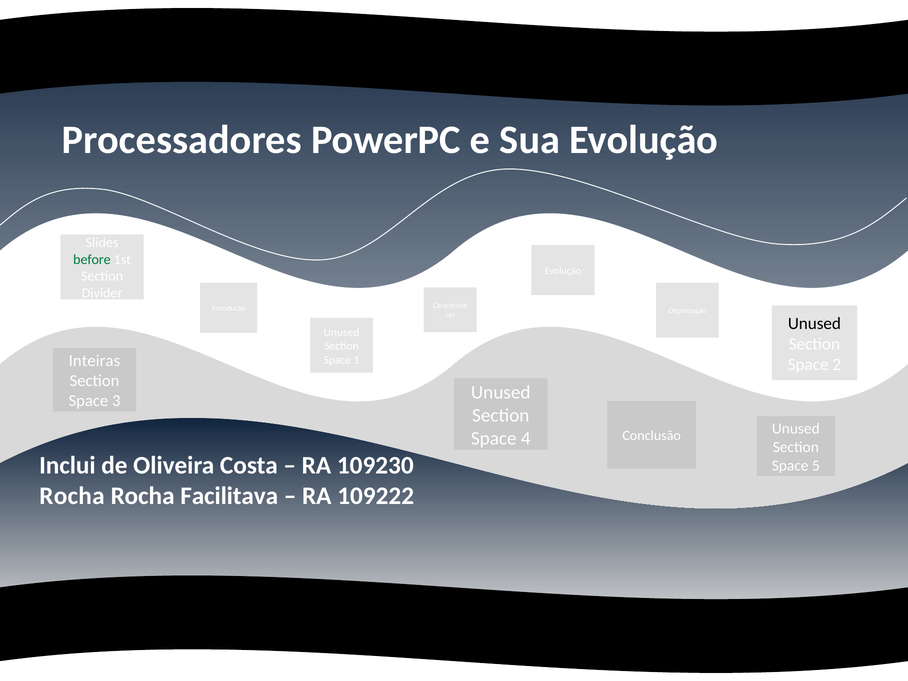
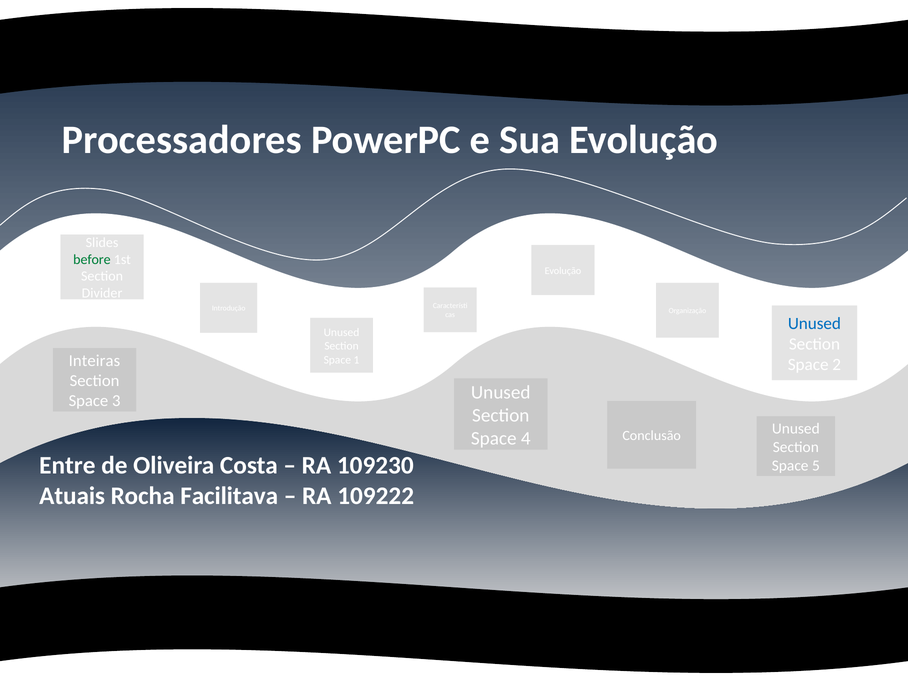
Unused colour: black -> blue (814, 323)
Inclui: Inclui -> Entre (67, 466)
Rocha: Rocha -> Atuais (72, 496)
